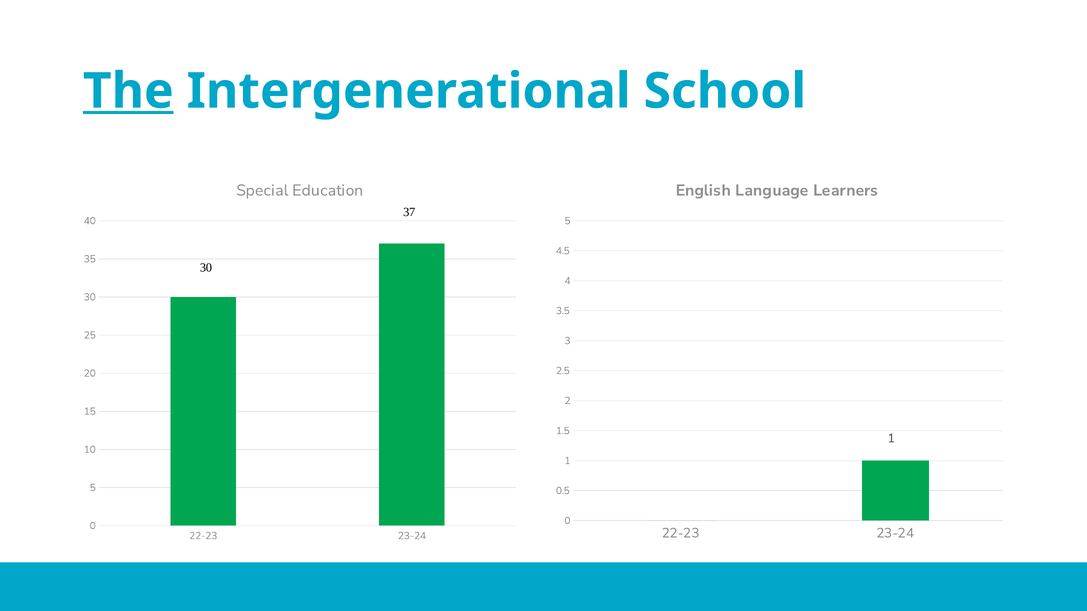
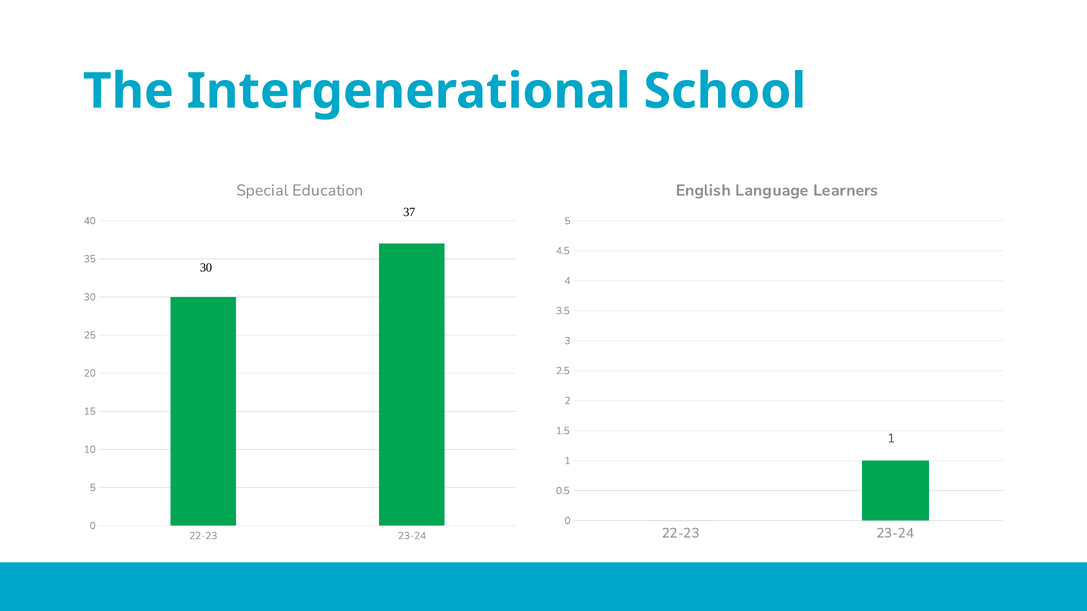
The underline: present -> none (128, 91)
